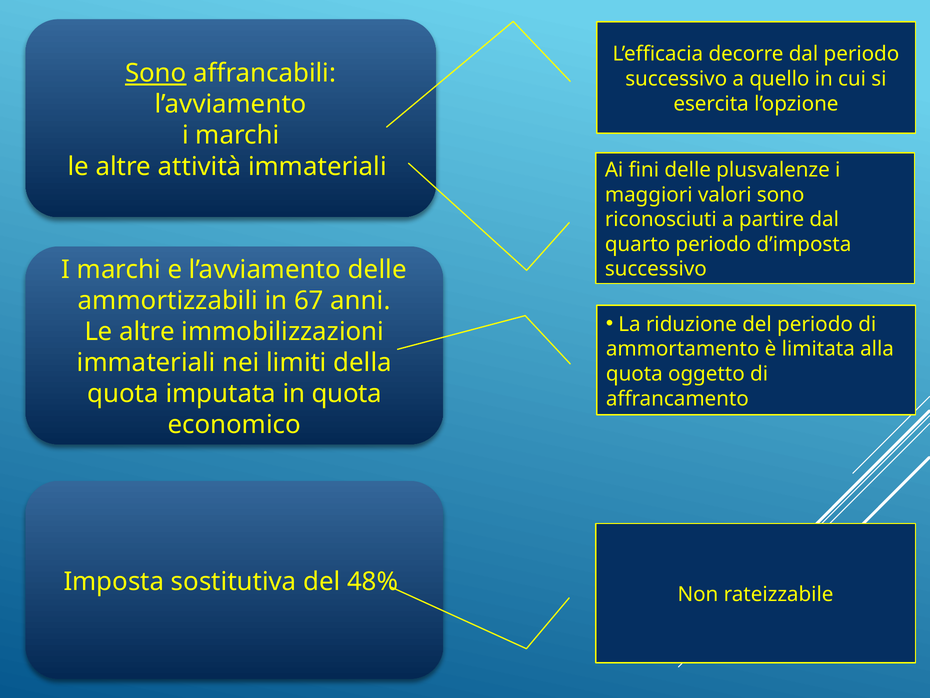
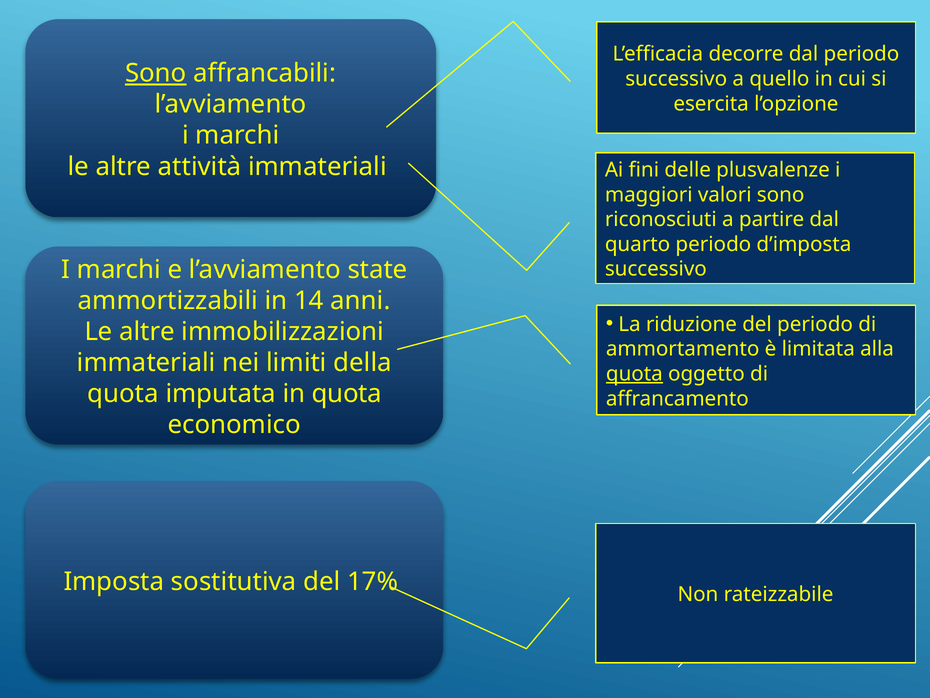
l’avviamento delle: delle -> state (377, 269)
67: 67 -> 14 (309, 300)
quota underline: none -> present (634, 374)
48%: 48% -> 17% (373, 581)
